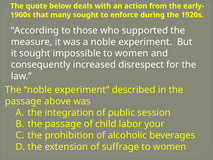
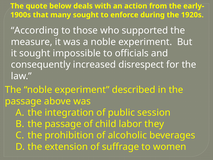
impossible to women: women -> officials (132, 53)
your: your -> they (154, 124)
